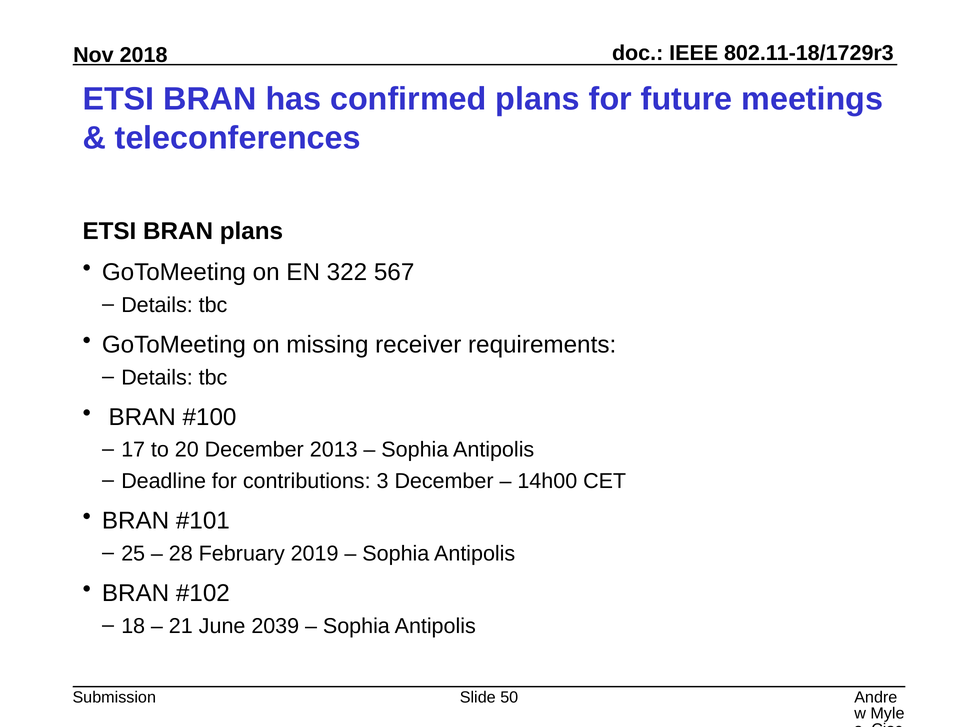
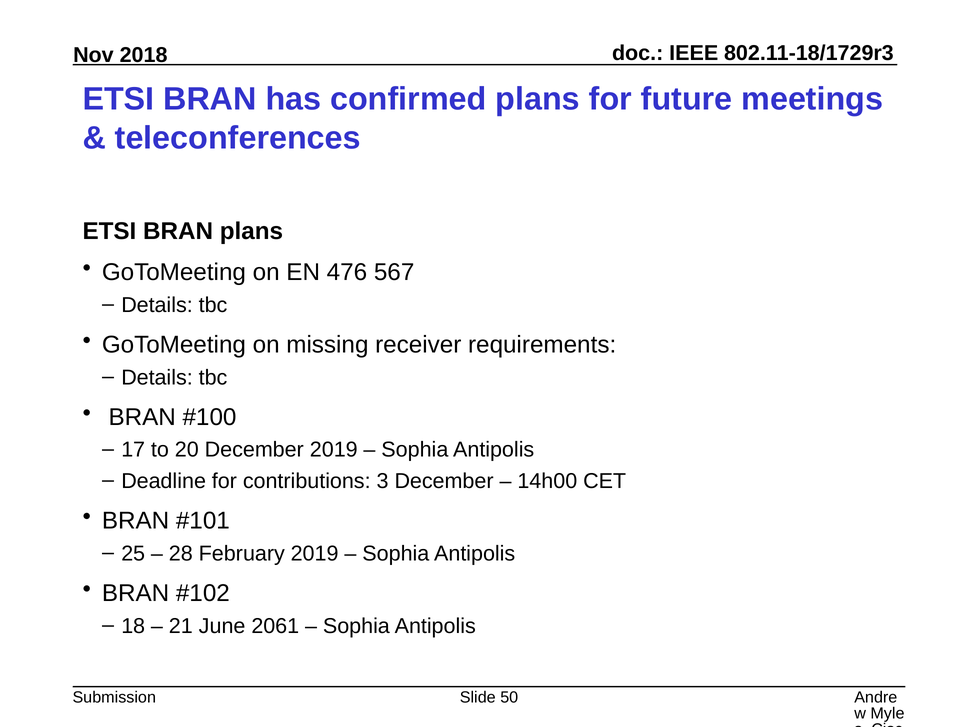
322: 322 -> 476 (347, 273)
December 2013: 2013 -> 2019 (334, 450)
2039: 2039 -> 2061 (275, 626)
